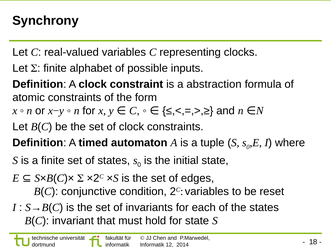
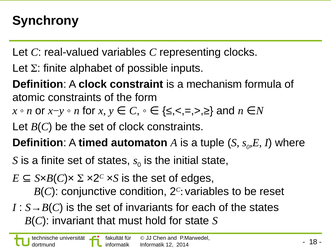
abstraction: abstraction -> mechanism (214, 84)
